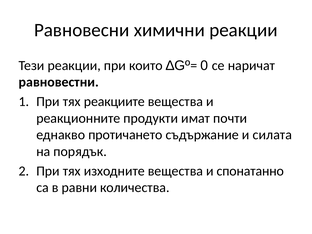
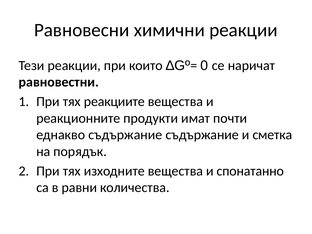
еднакво протичането: протичането -> съдържание (125, 135)
силата: силата -> сметка (272, 135)
